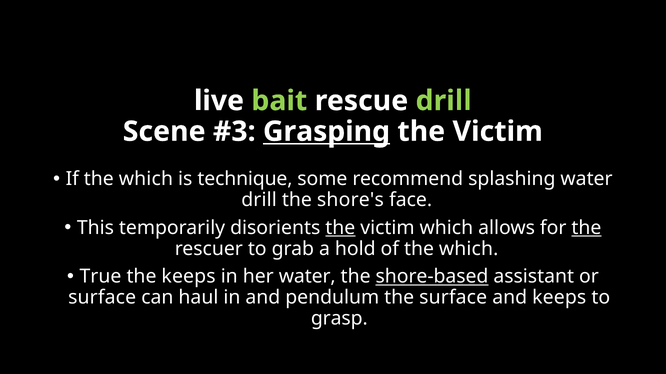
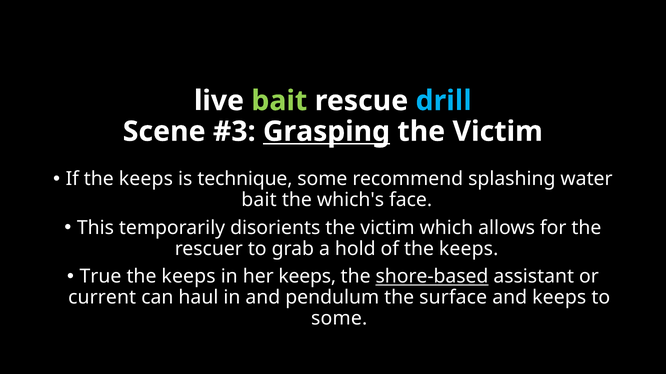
drill colour: light green -> light blue (444, 101)
If the which: which -> keeps (146, 179)
drill: drill -> bait (259, 200)
shore's: shore's -> which's (351, 200)
the underline: present -> none (340, 228)
the underline: present -> none (586, 228)
of the which: which -> keeps (469, 249)
her water: water -> keeps (307, 277)
surface: surface -> current (102, 298)
grasp: grasp -> some (339, 319)
